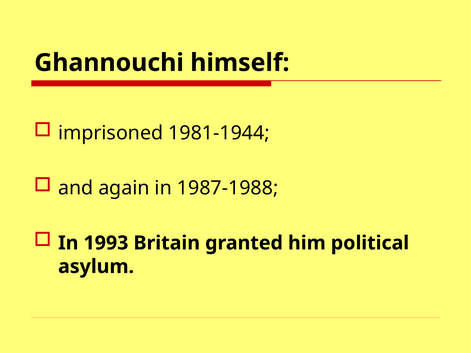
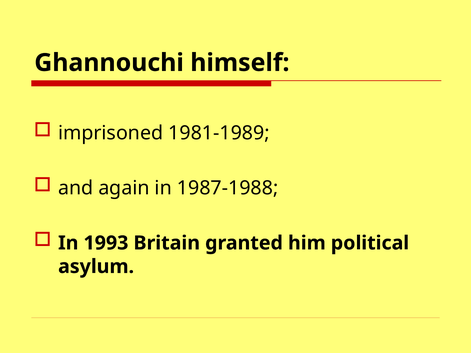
1981-1944: 1981-1944 -> 1981-1989 (219, 133)
